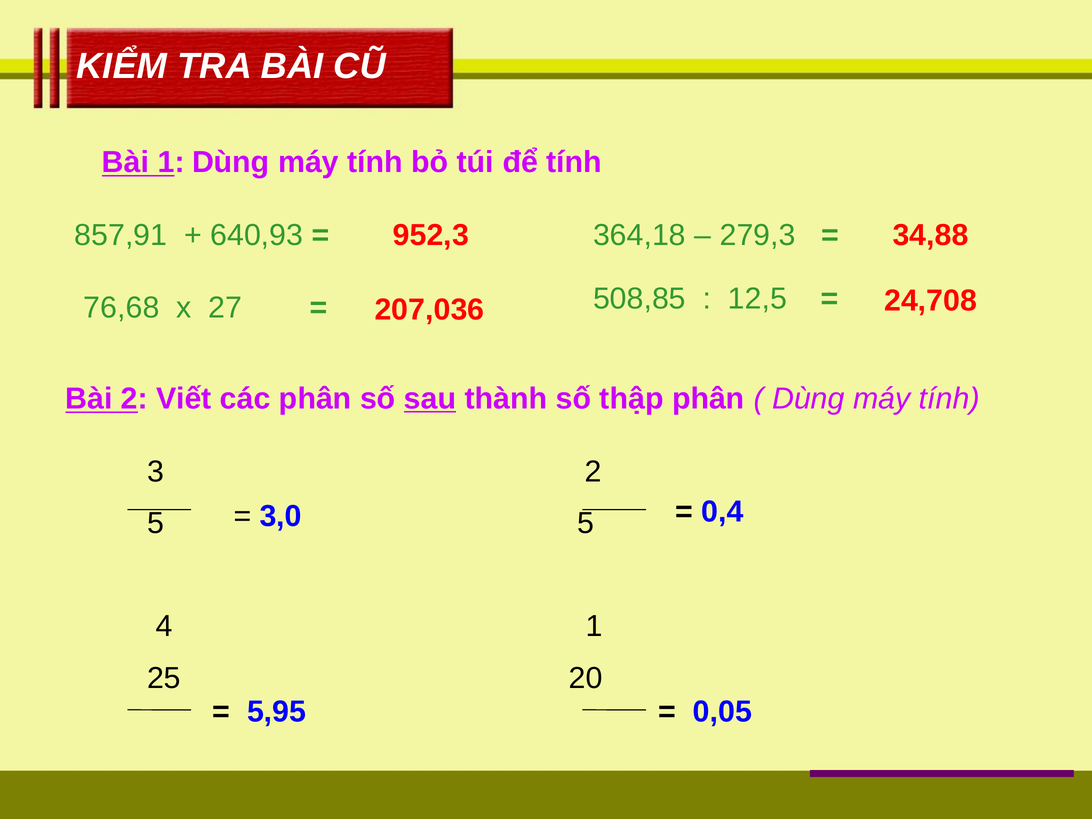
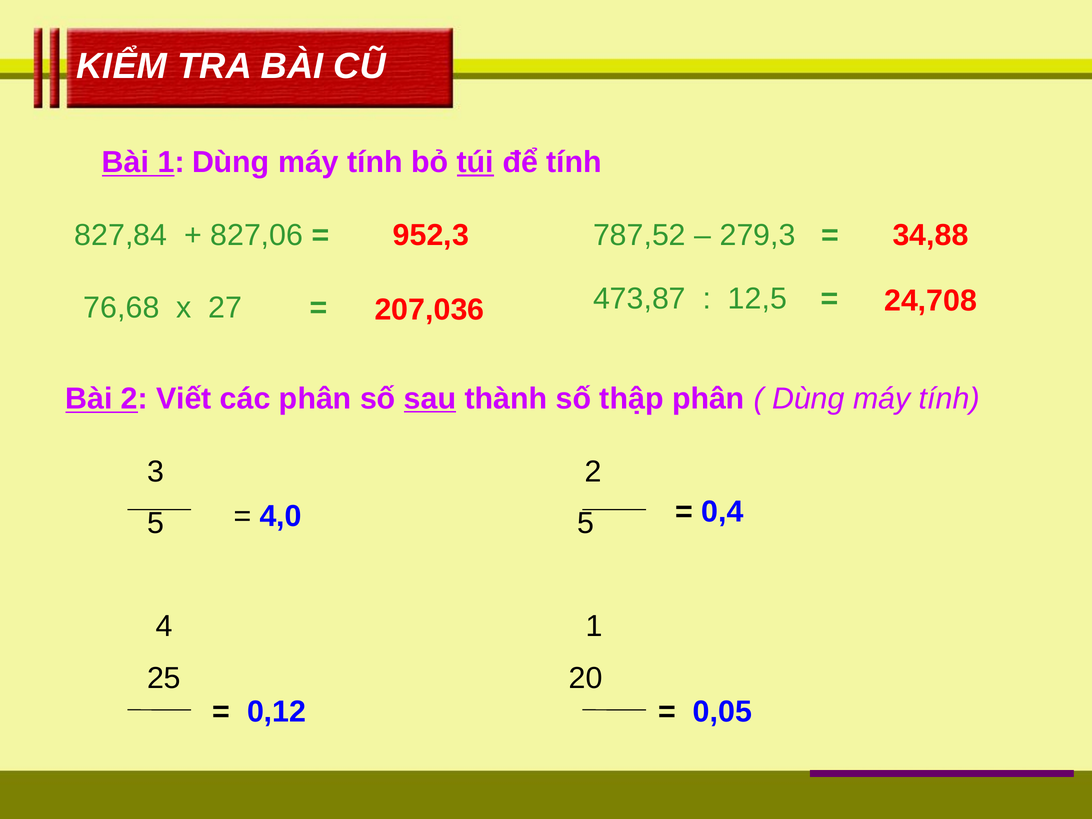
túi underline: none -> present (475, 162)
857,91: 857,91 -> 827,84 (121, 235)
640,93: 640,93 -> 827,06 (257, 235)
364,18: 364,18 -> 787,52 (639, 235)
508,85: 508,85 -> 473,87 (639, 299)
3,0: 3,0 -> 4,0 (281, 516)
5,95: 5,95 -> 0,12 (277, 712)
